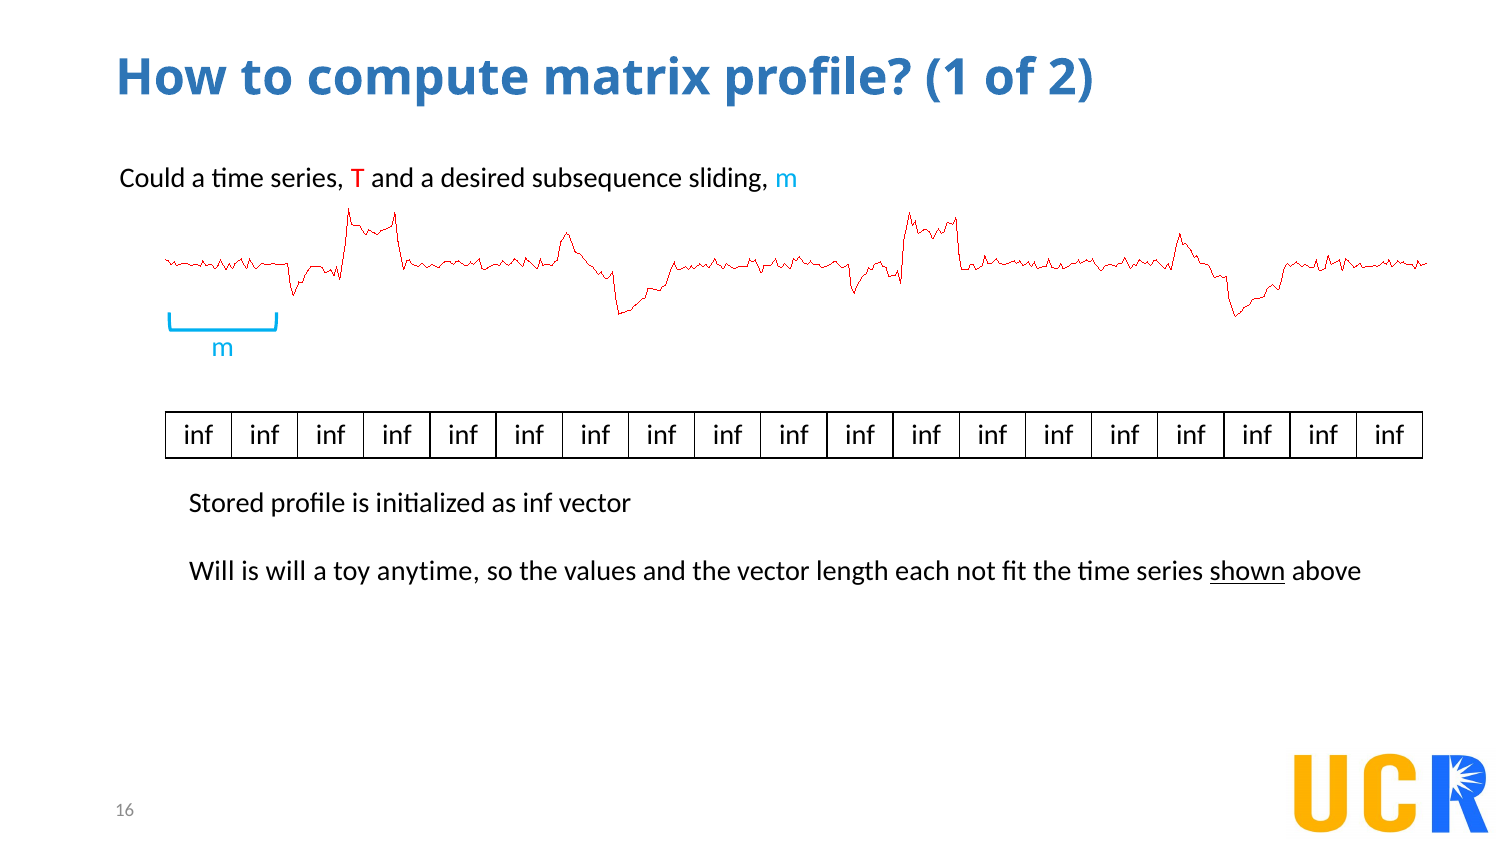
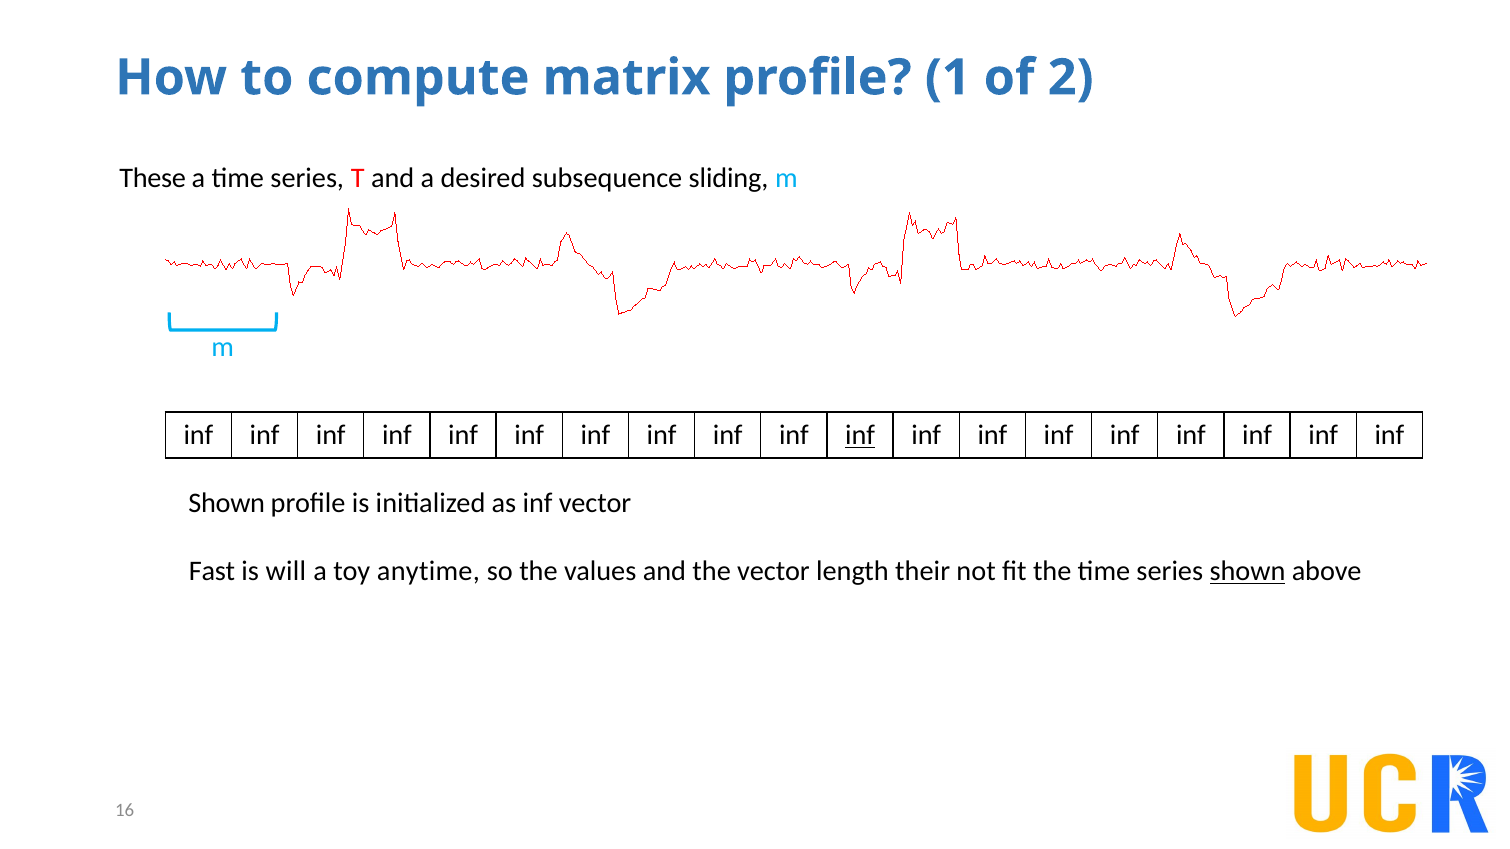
Could: Could -> These (153, 178)
inf underline: none -> present (860, 436)
Stored: Stored -> Shown (227, 504)
Will: Will -> Fast (212, 572)
each: each -> their (923, 572)
